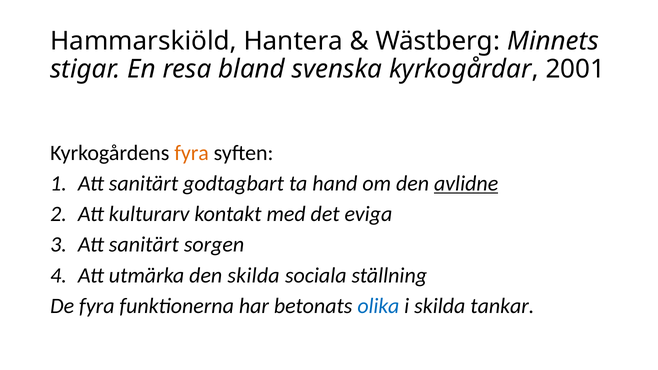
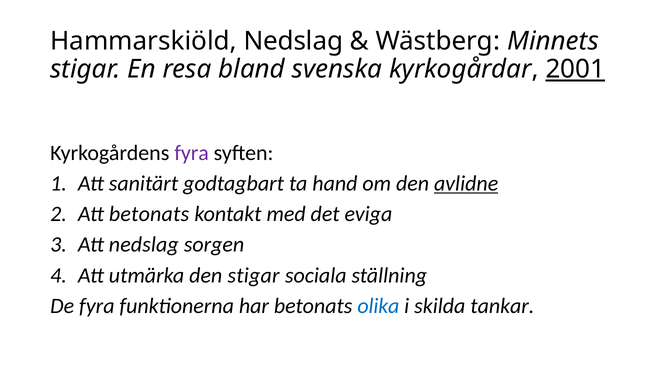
Hammarskiöld Hantera: Hantera -> Nedslag (293, 41)
2001 underline: none -> present (575, 69)
fyra colour: orange -> purple (192, 153)
Att kulturarv: kulturarv -> betonats (149, 214)
sanitärt: sanitärt -> nedslag (144, 245)
den skilda: skilda -> stigar (254, 275)
